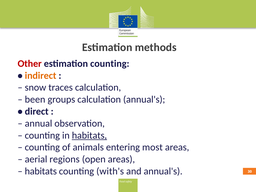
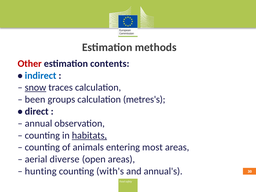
estimation counting: counting -> contents (110, 64)
indirect colour: orange -> blue (41, 76)
snow underline: none -> present (35, 88)
calculation annual's: annual's -> metres's (144, 99)
regions: regions -> diverse (65, 159)
habitats: habitats -> hunting (41, 171)
